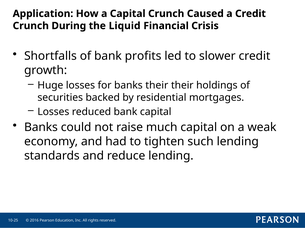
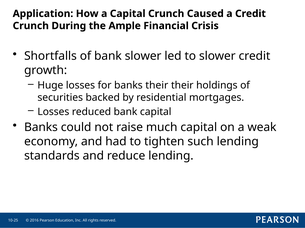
Liquid: Liquid -> Ample (125, 26)
bank profits: profits -> slower (143, 56)
